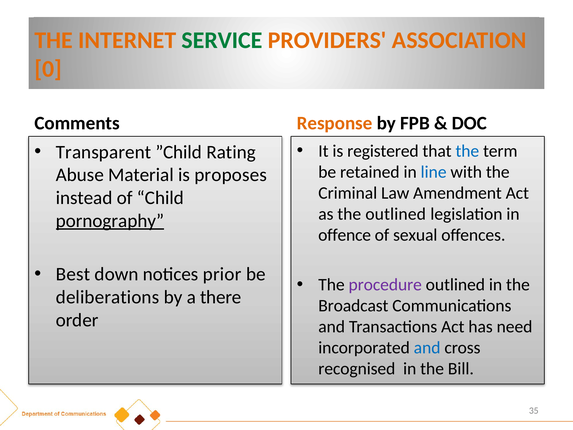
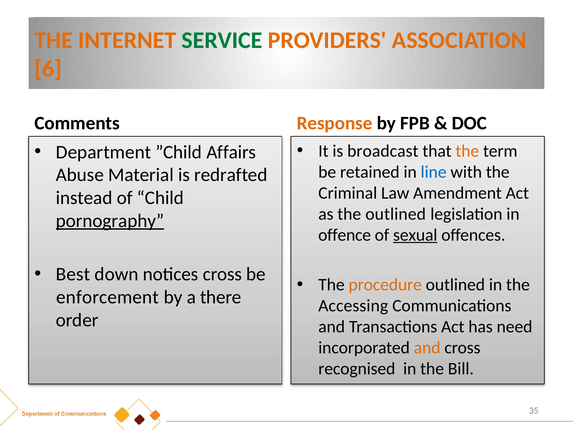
0: 0 -> 6 (48, 69)
registered: registered -> broadcast (383, 151)
the colour: blue -> orange (467, 151)
Transparent: Transparent -> Department (104, 152)
Rating: Rating -> Affairs (231, 152)
proposes: proposes -> redrafted (231, 175)
sexual underline: none -> present (415, 235)
notices prior: prior -> cross (222, 274)
procedure colour: purple -> orange (385, 285)
deliberations: deliberations -> enforcement (108, 297)
Broadcast: Broadcast -> Accessing (353, 306)
and colour: blue -> orange (427, 348)
